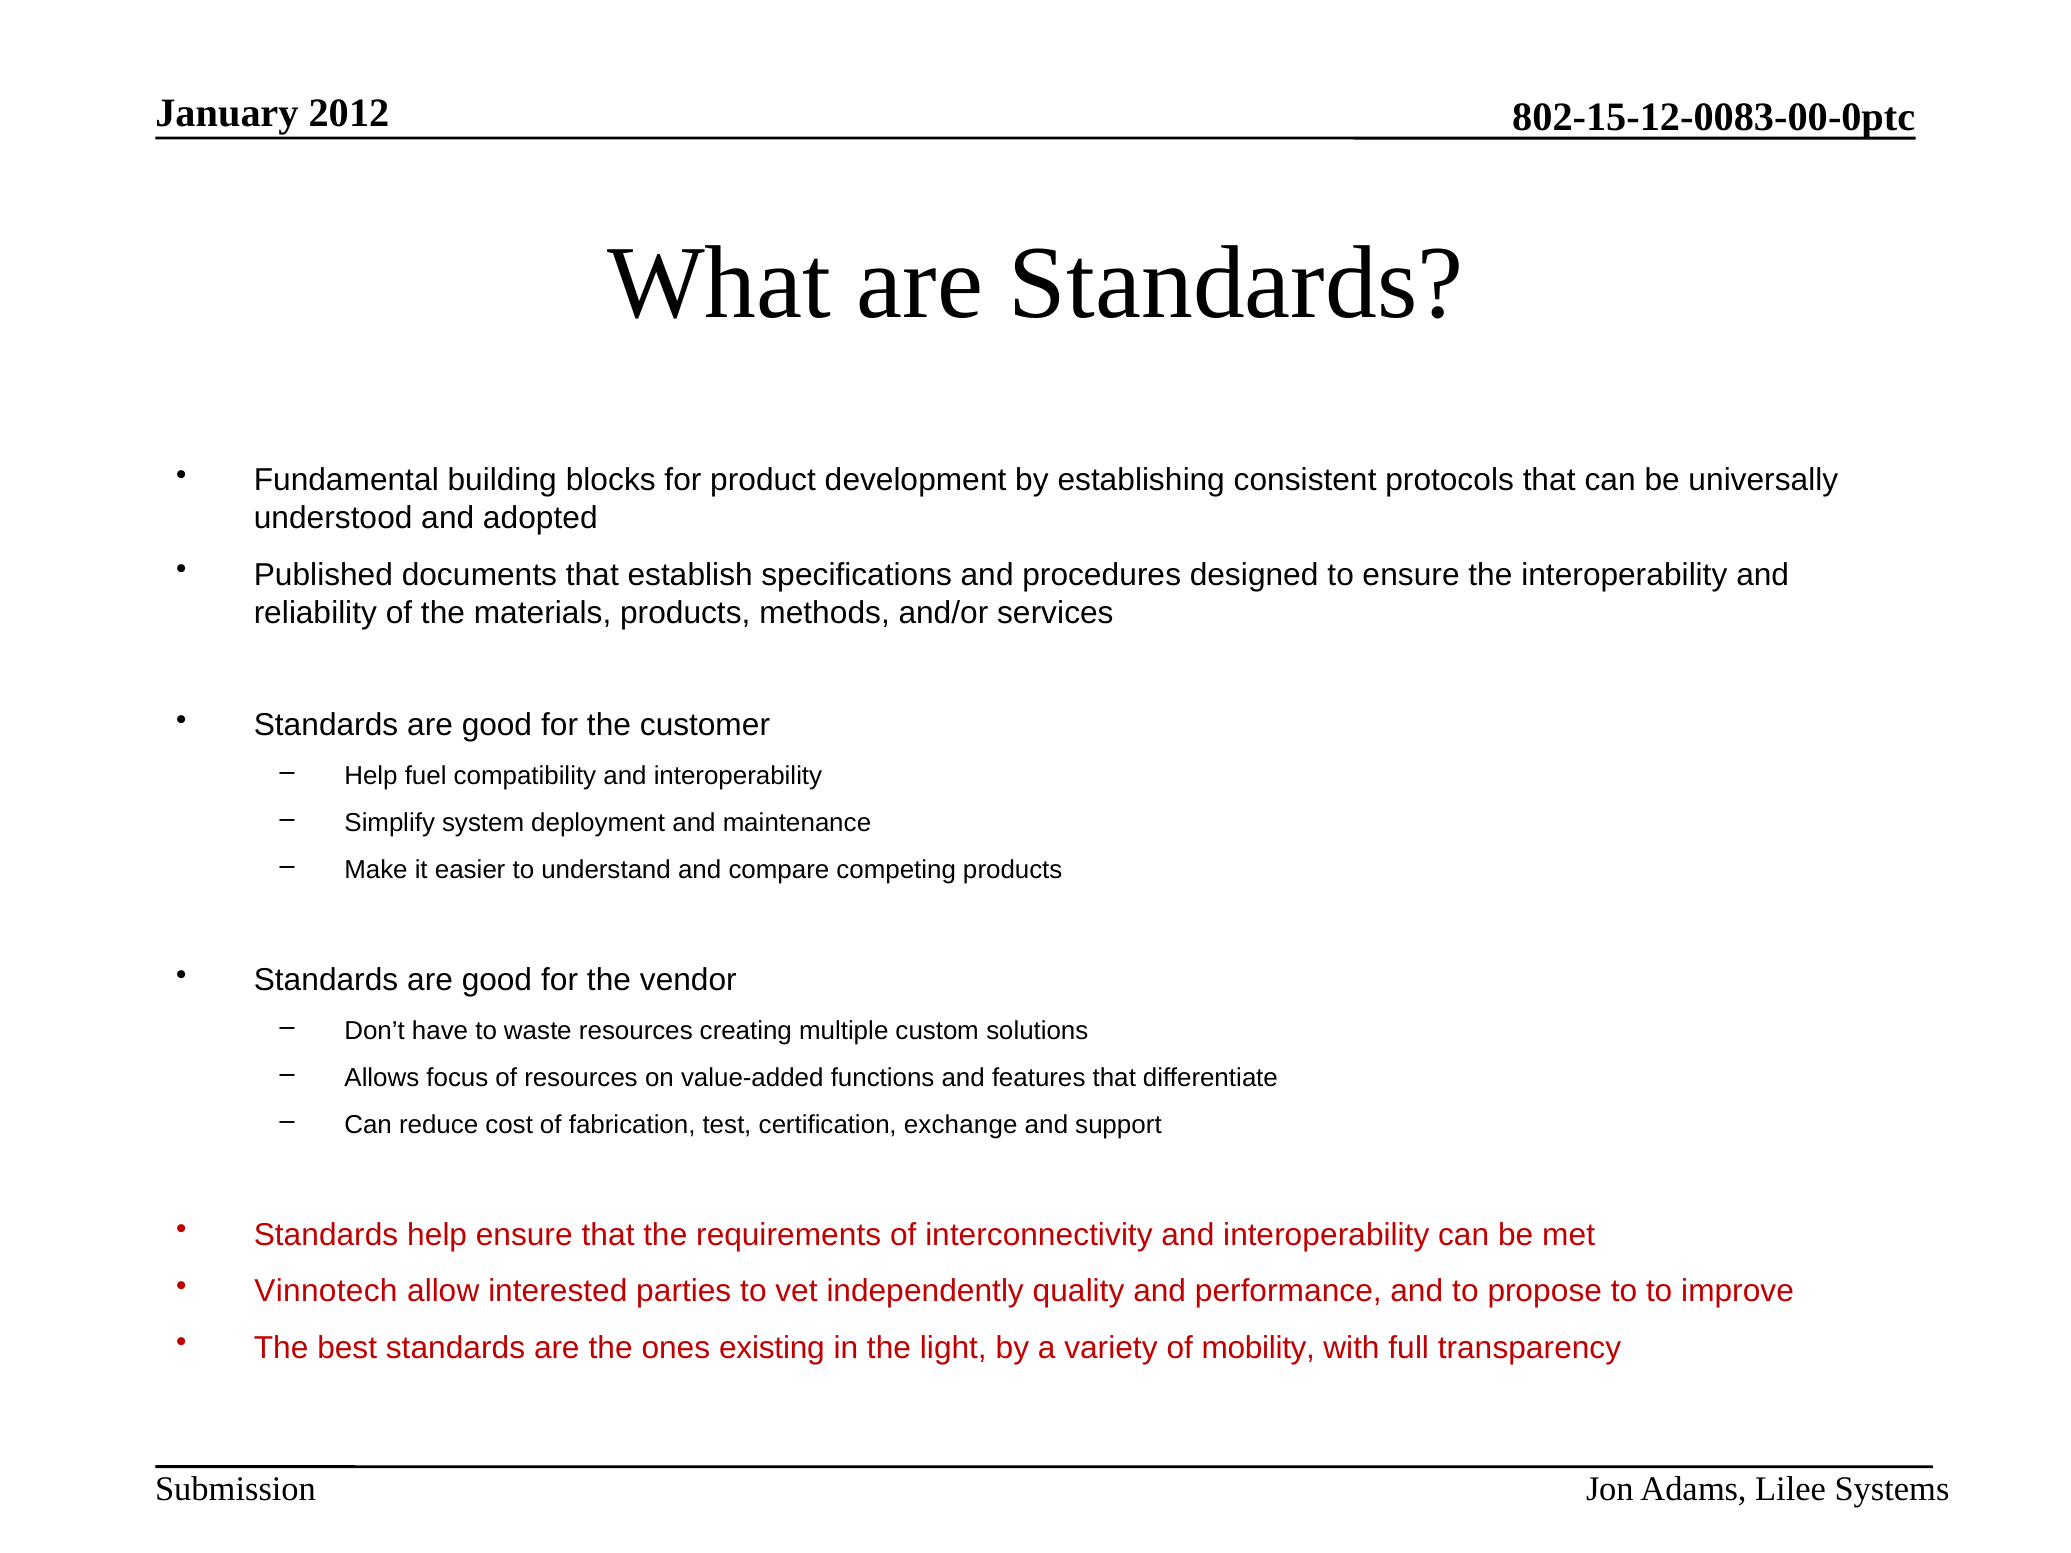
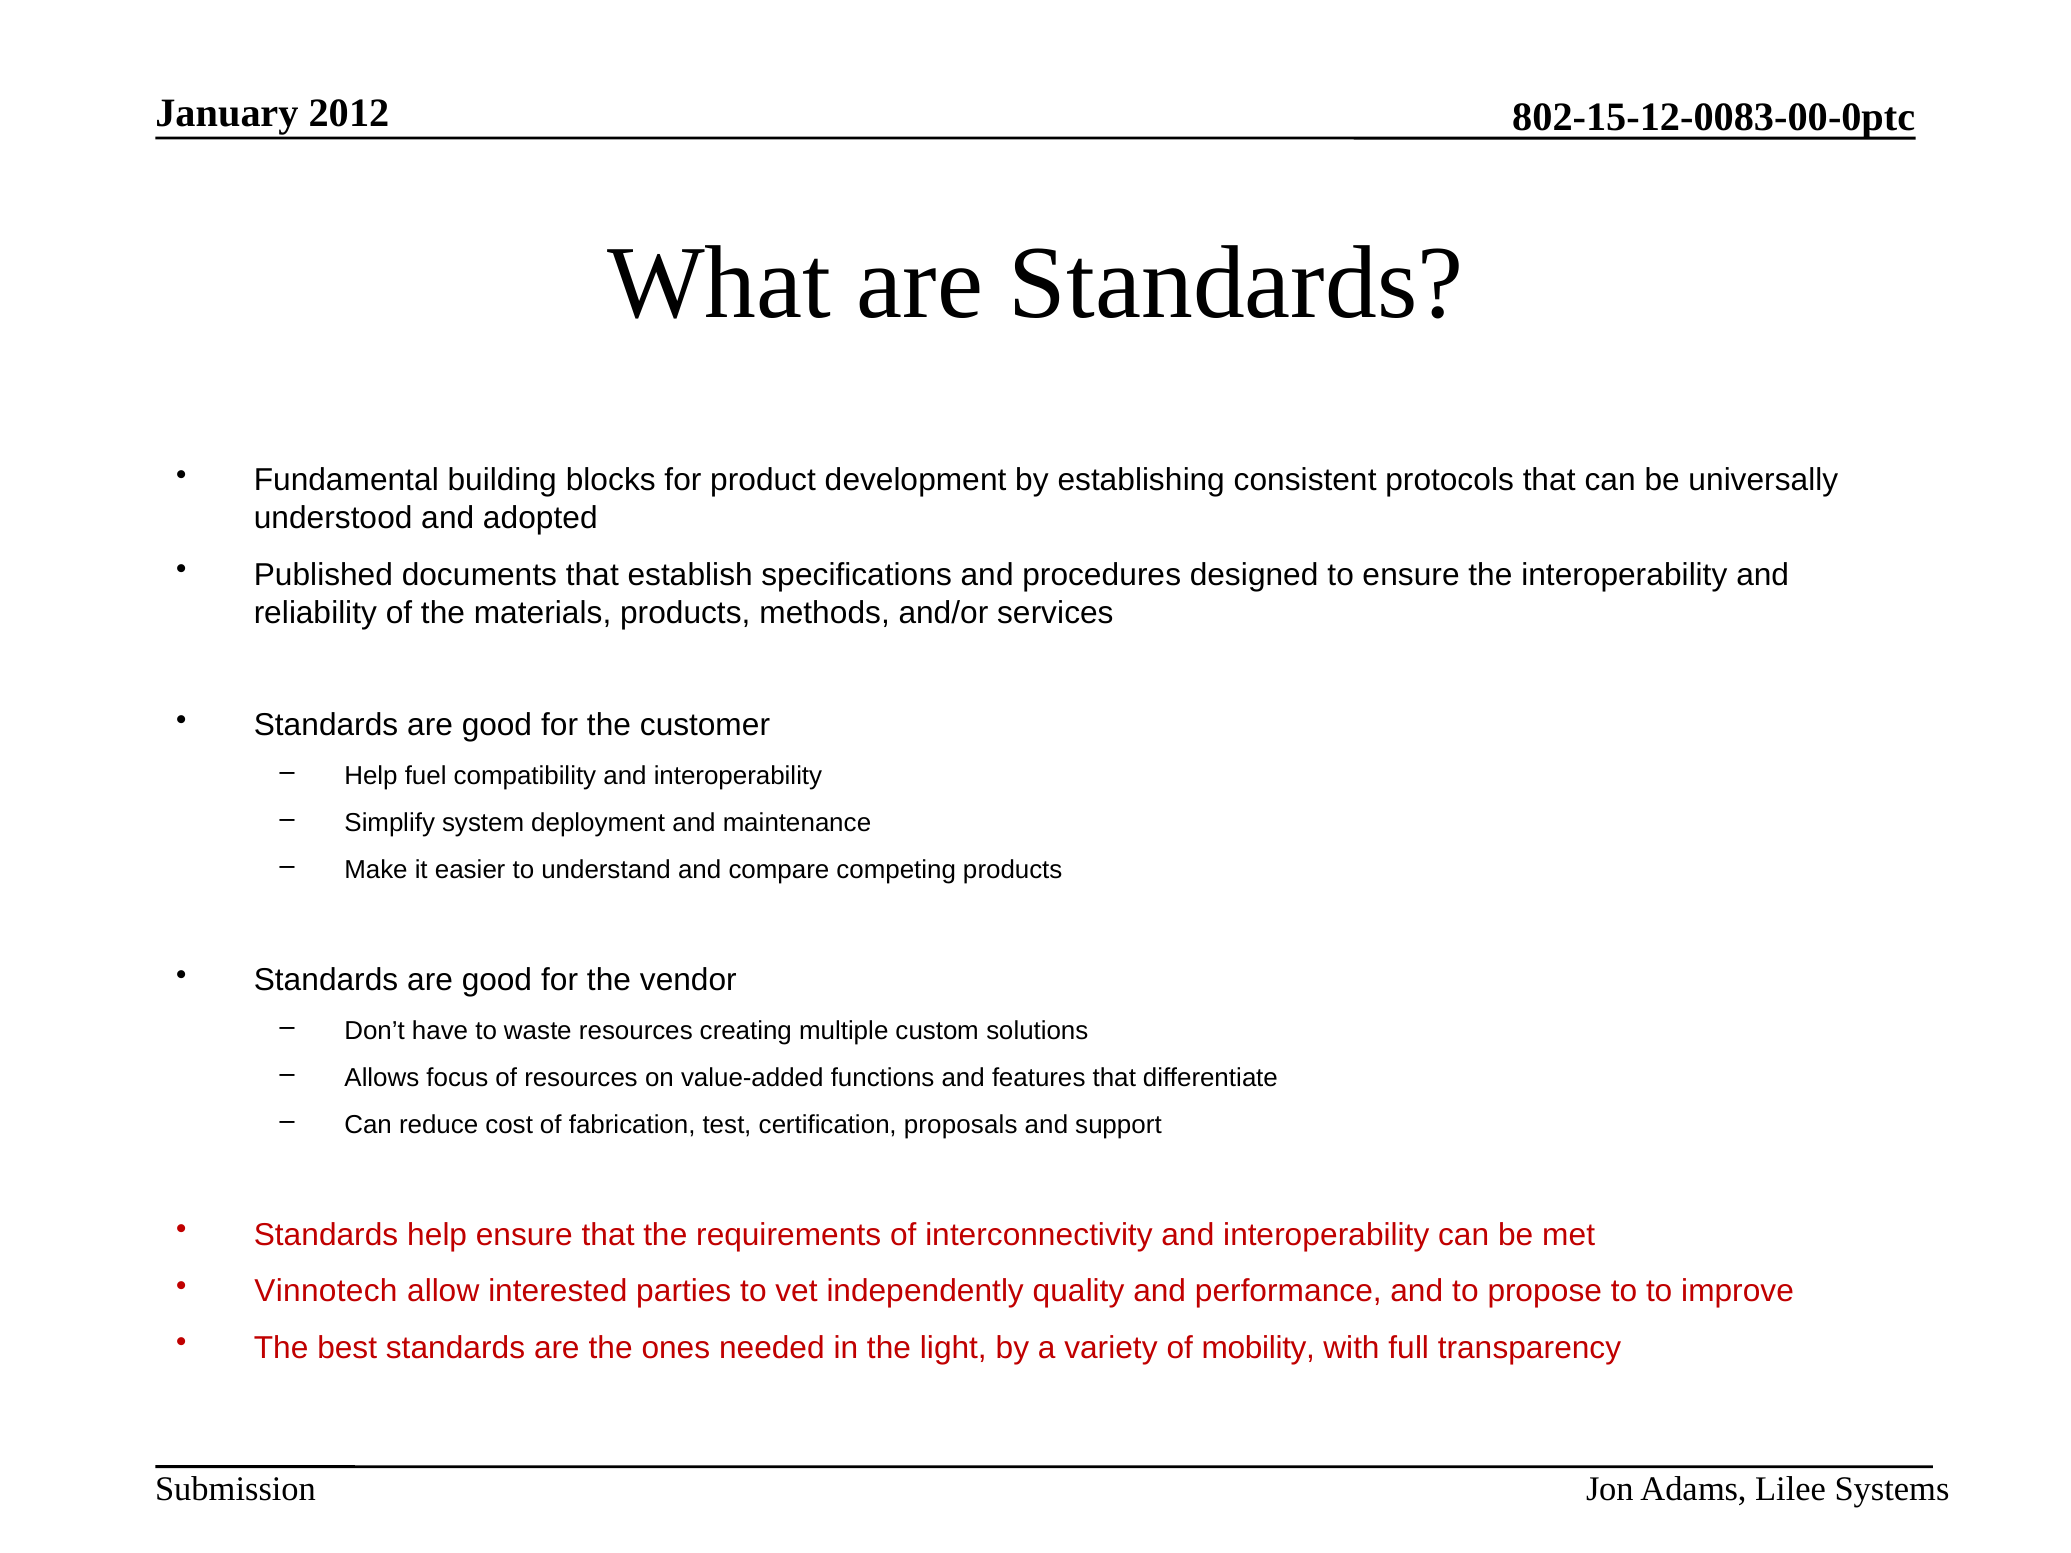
exchange: exchange -> proposals (961, 1125)
existing: existing -> needed (772, 1348)
